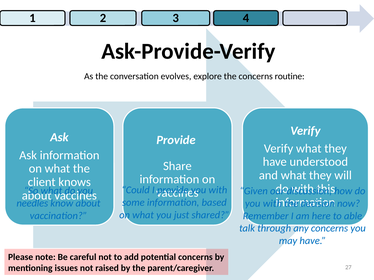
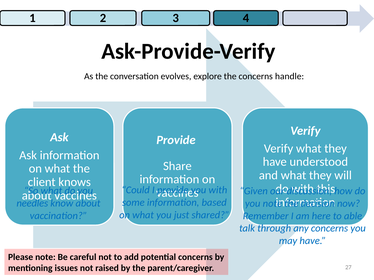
routine: routine -> handle (290, 76)
with: with -> note (272, 204)
